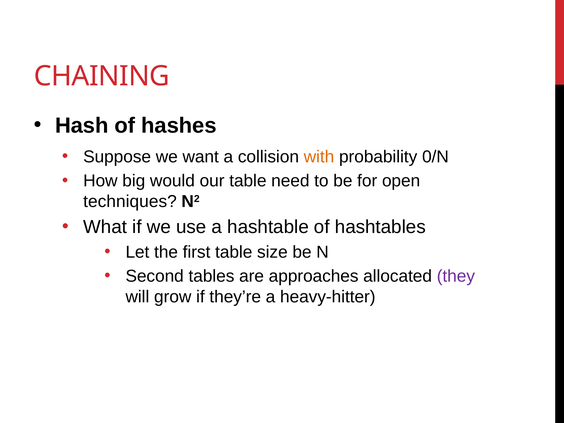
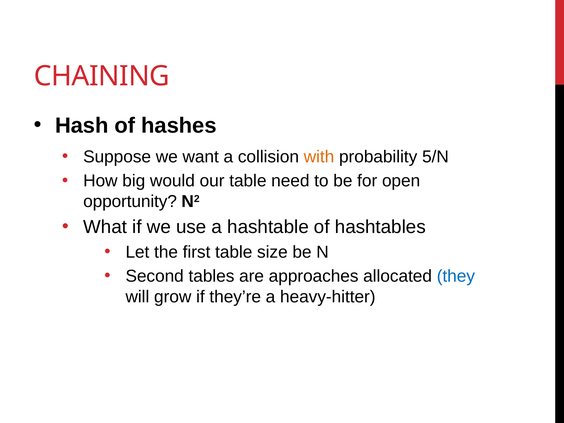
0/N: 0/N -> 5/N (435, 157)
techniques: techniques -> opportunity (130, 202)
they colour: purple -> blue (456, 276)
